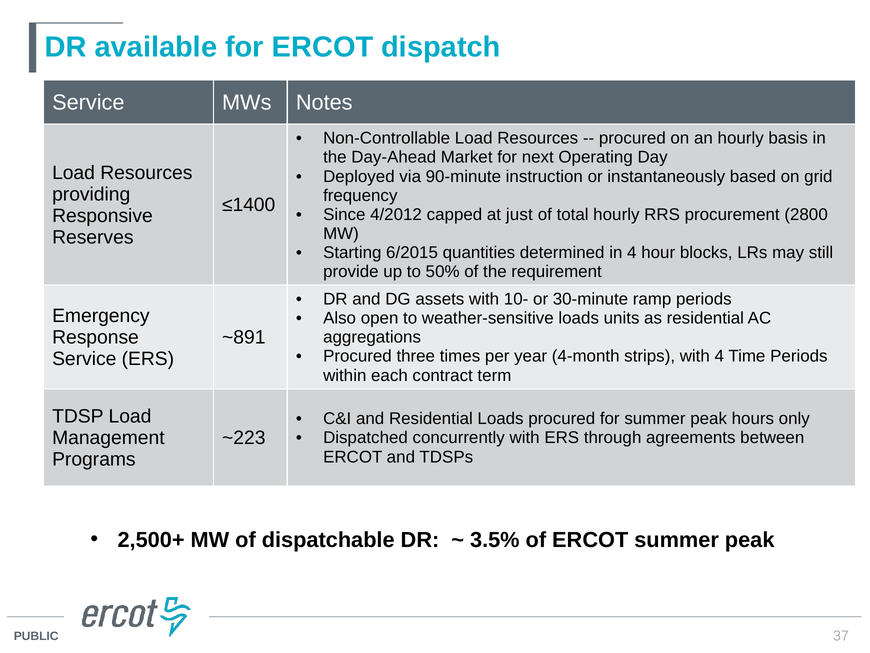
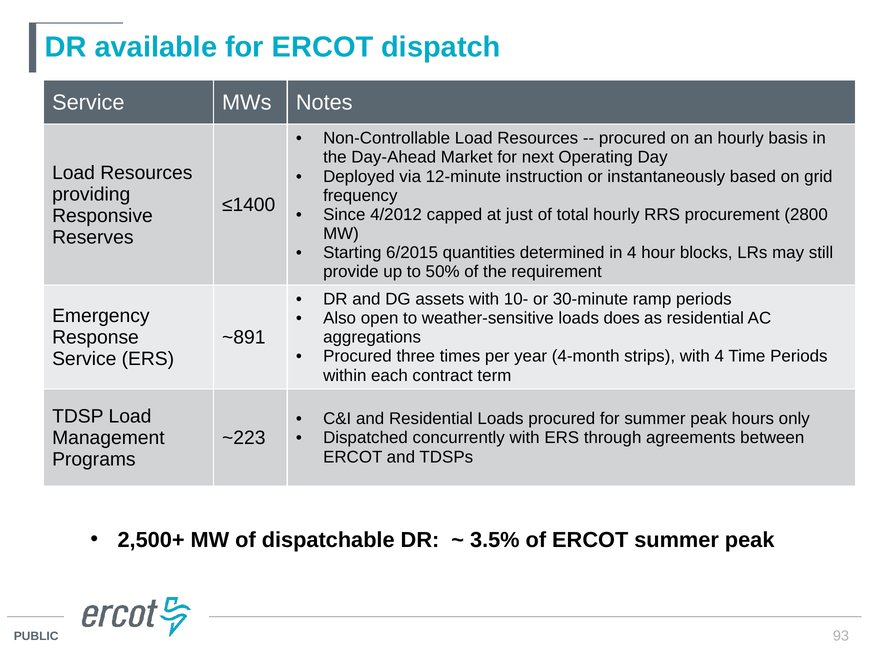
90-minute: 90-minute -> 12-minute (463, 176)
units: units -> does (622, 318)
37: 37 -> 93 (841, 635)
